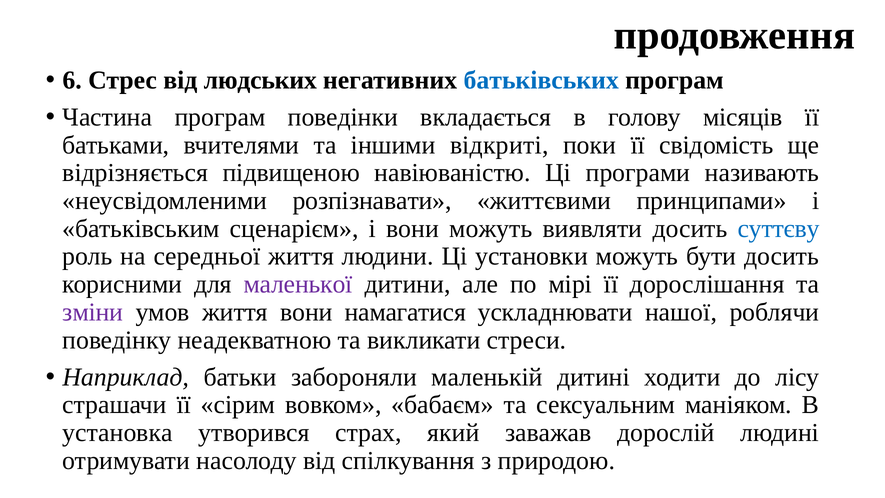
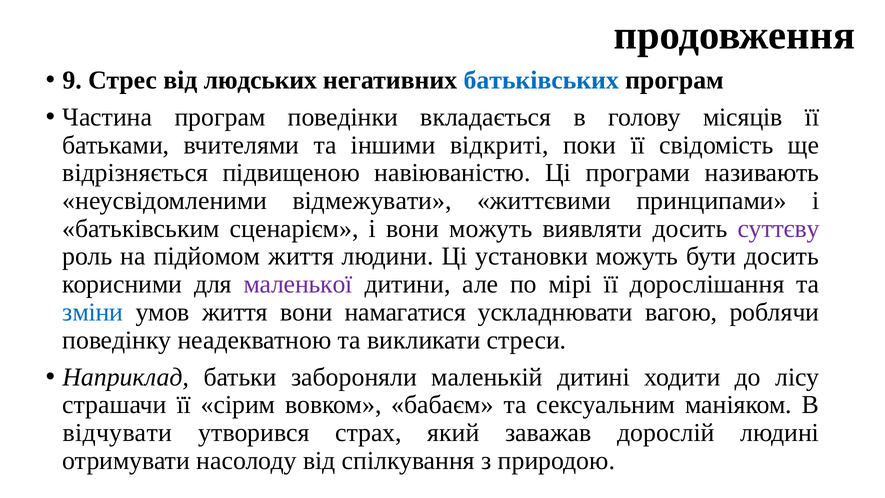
6: 6 -> 9 (72, 80)
розпізнавати: розпізнавати -> відмежувати (372, 201)
суттєву colour: blue -> purple (779, 229)
середньої: середньої -> підйомом (207, 256)
зміни colour: purple -> blue (93, 312)
нашої: нашої -> вагою (681, 312)
установка: установка -> відчувати (117, 433)
